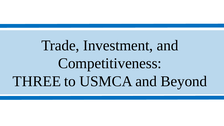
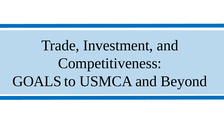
THREE: THREE -> GOALS (37, 81)
